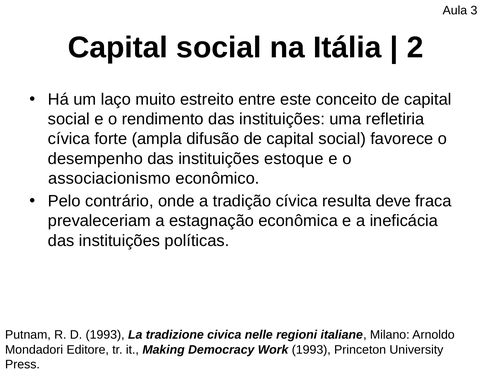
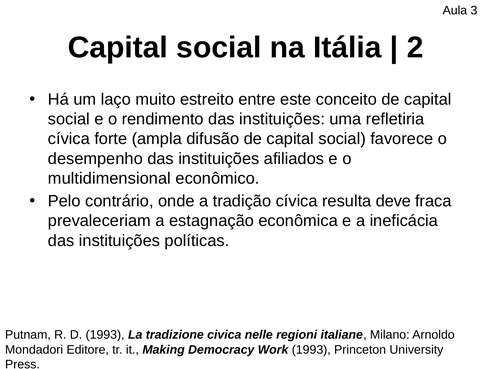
estoque: estoque -> afiliados (294, 159)
associacionismo: associacionismo -> multidimensional (109, 178)
